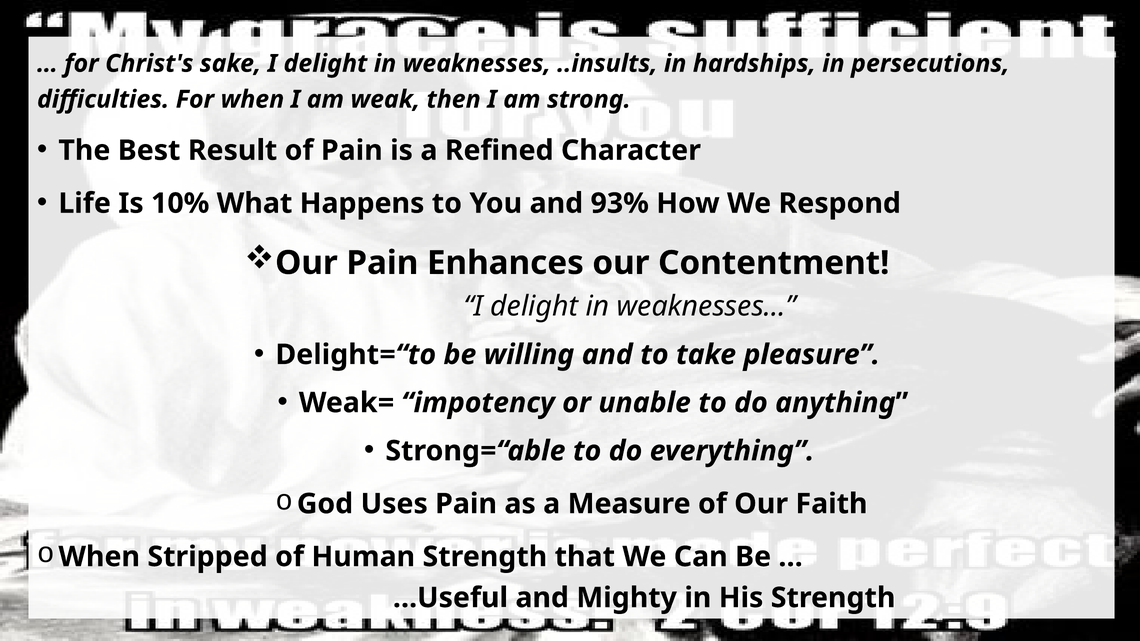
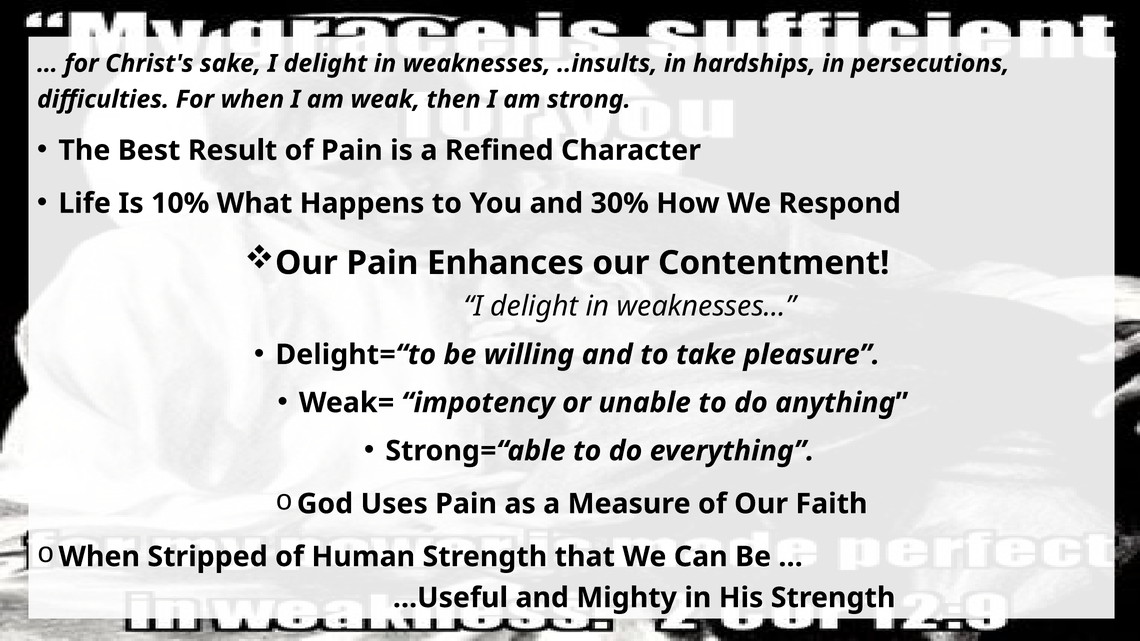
93%: 93% -> 30% (620, 203)
